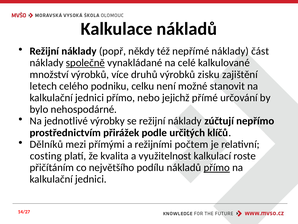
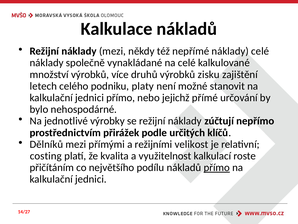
náklady popř: popř -> mezi (112, 51)
náklady část: část -> celé (260, 51)
společně underline: present -> none (85, 63)
celku: celku -> platy (143, 86)
počtem: počtem -> velikost (192, 144)
